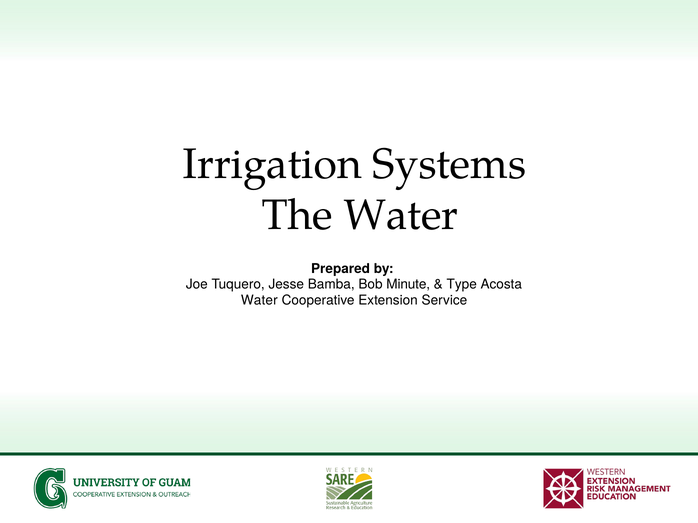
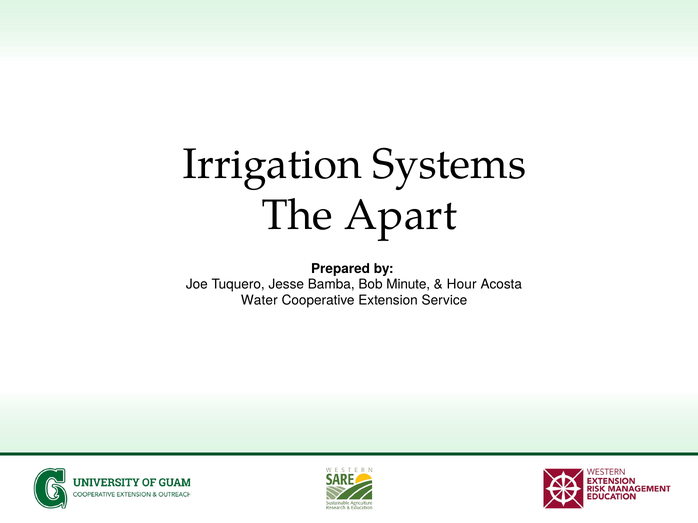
The Water: Water -> Apart (401, 215)
Type: Type -> Hour (462, 285)
